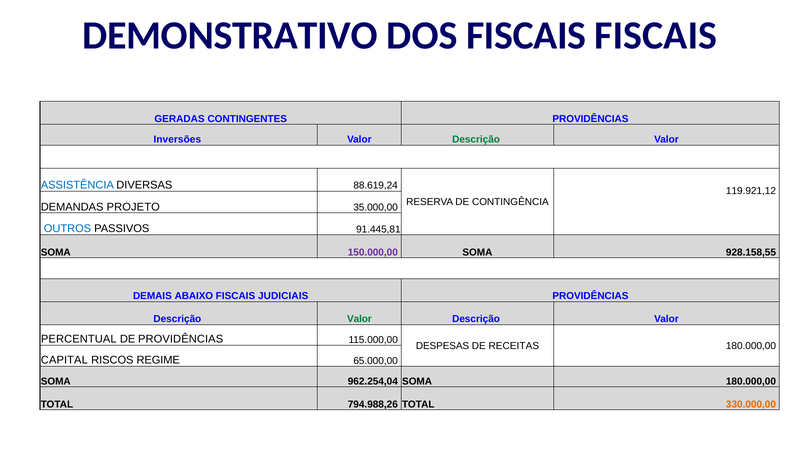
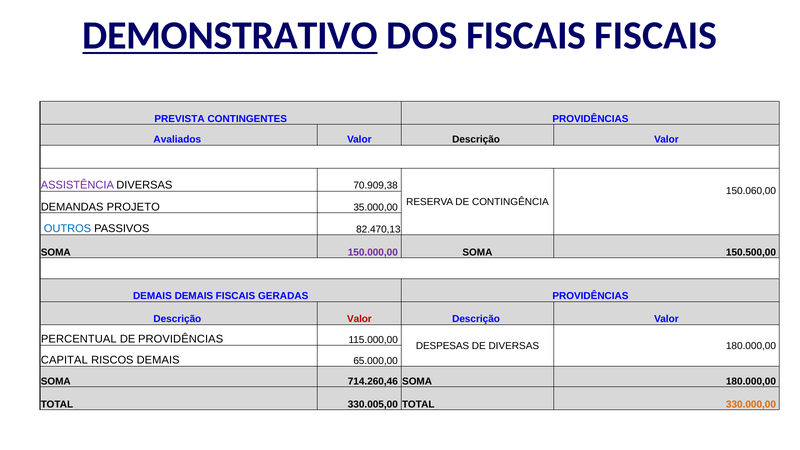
DEMONSTRATIVO underline: none -> present (230, 36)
GERADAS: GERADAS -> PREVISTA (180, 119)
Inversões: Inversões -> Avaliados (177, 140)
Descrição colour: green -> black (476, 140)
ASSISTÊNCIA colour: blue -> purple (77, 185)
88.619,24: 88.619,24 -> 70.909,38 (376, 186)
119.921,12: 119.921,12 -> 150.060,00 (751, 191)
91.445,81: 91.445,81 -> 82.470,13 (378, 229)
928.158,55: 928.158,55 -> 150.500,00 (751, 252)
DEMAIS ABAIXO: ABAIXO -> DEMAIS (194, 296)
JUDICIAIS: JUDICIAIS -> GERADAS (283, 296)
Valor colour: green -> red (359, 319)
DE RECEITAS: RECEITAS -> DIVERSAS (514, 346)
RISCOS REGIME: REGIME -> DEMAIS (158, 360)
962.254,04: 962.254,04 -> 714.260,46 (373, 382)
794.988,26: 794.988,26 -> 330.005,00 (373, 405)
